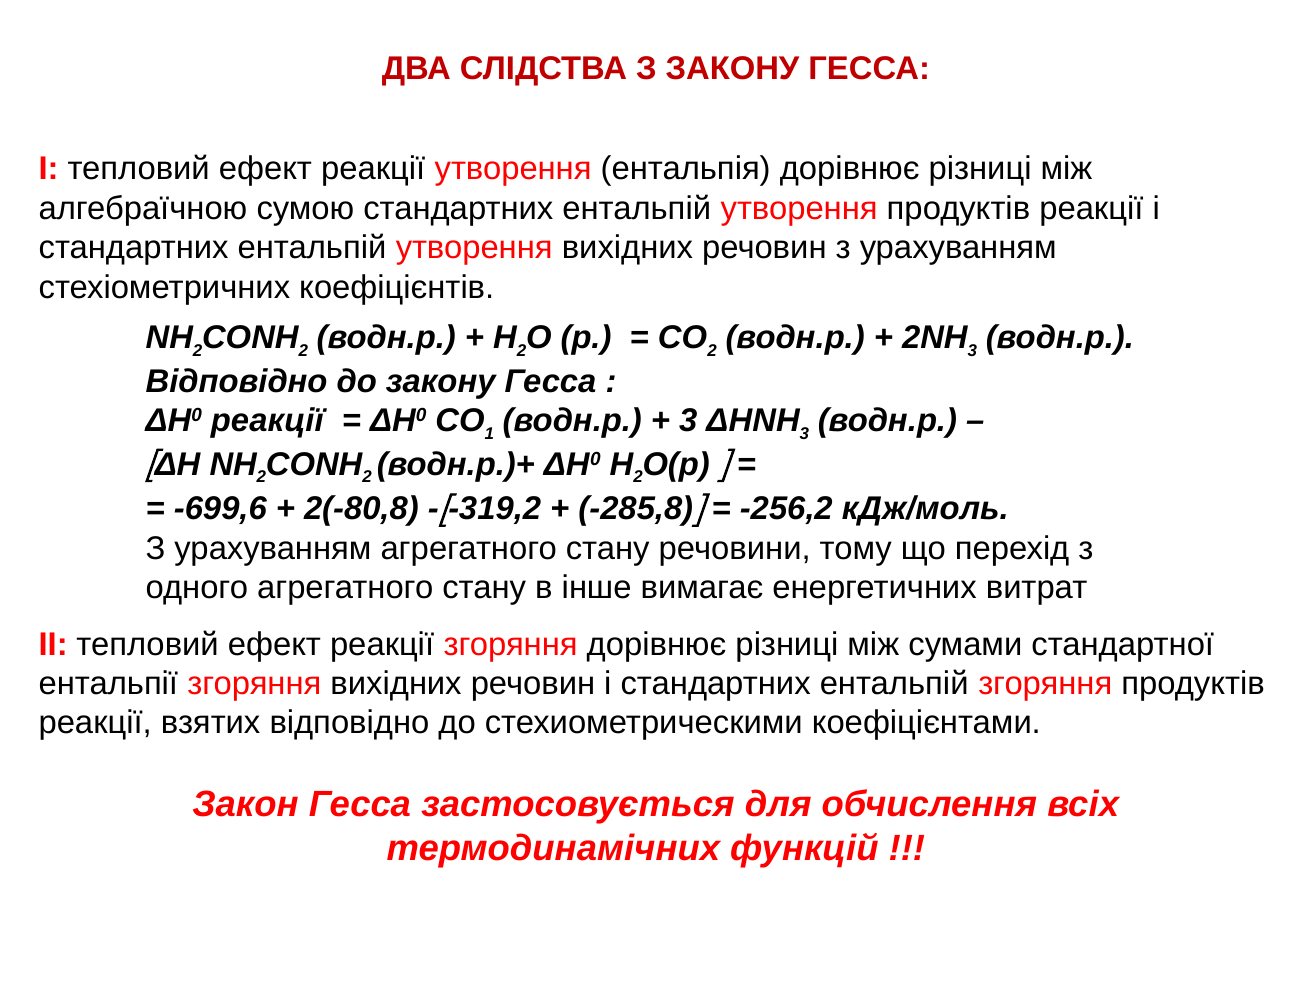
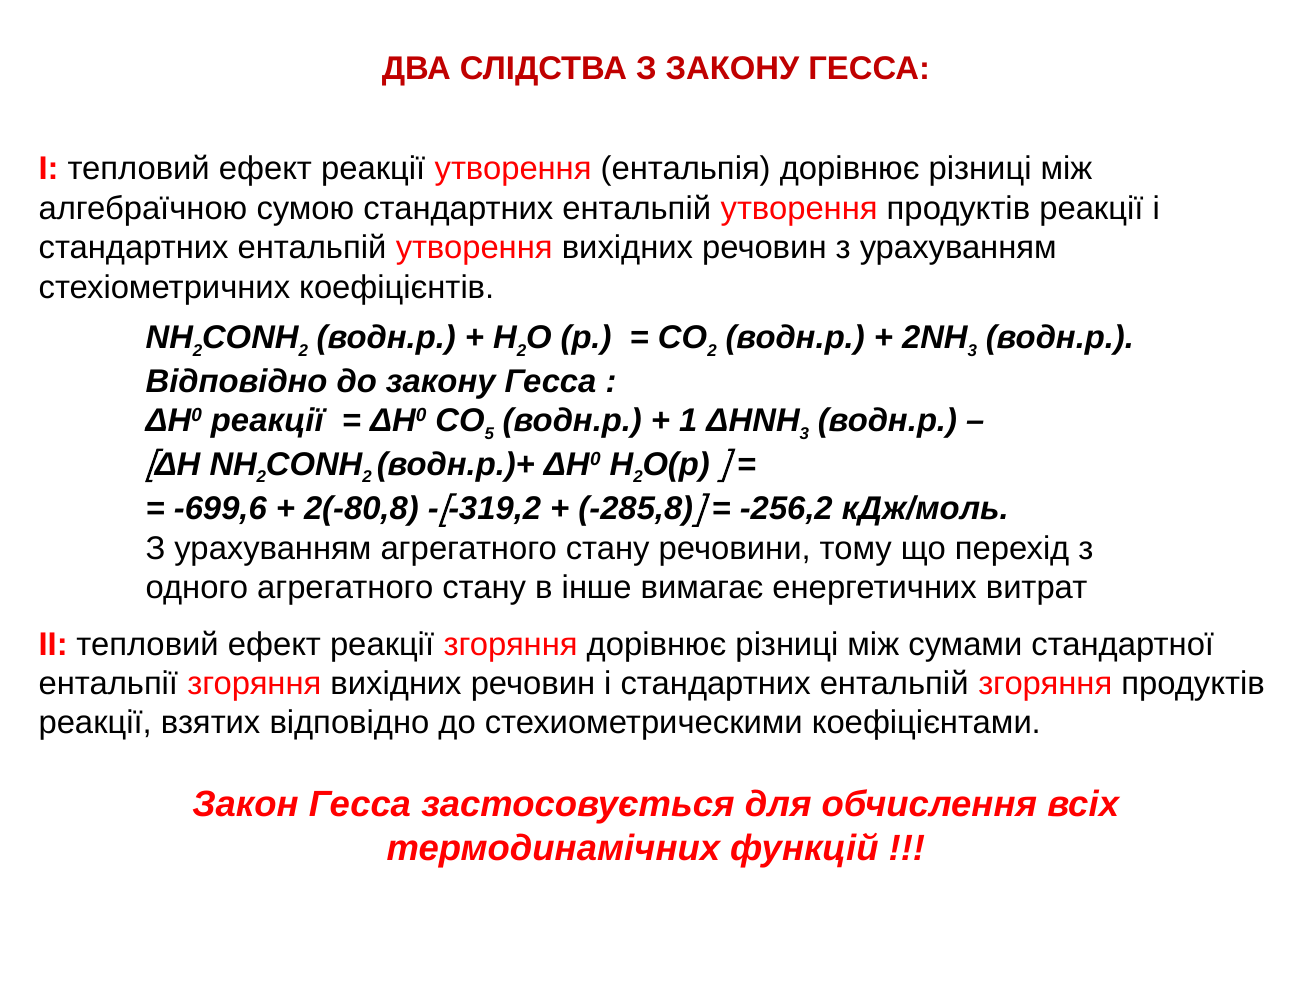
1: 1 -> 5 (489, 433)
3: 3 -> 1 (688, 421)
